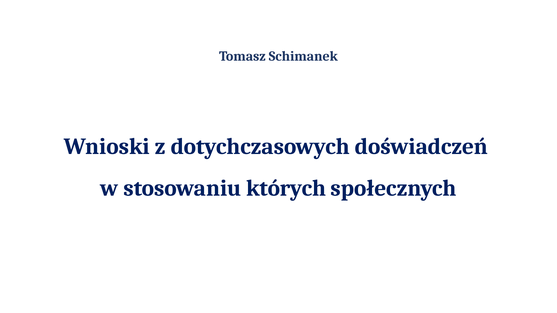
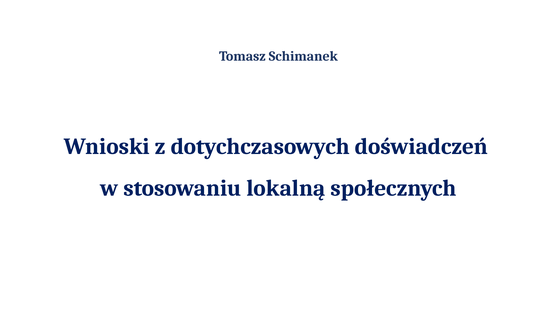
których: których -> lokalną (286, 188)
